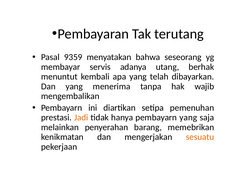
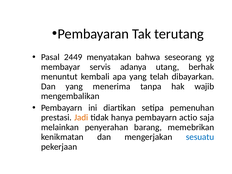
9359: 9359 -> 2449 (73, 57)
pembayarn yang: yang -> actio (188, 117)
sesuatu colour: orange -> blue (200, 137)
